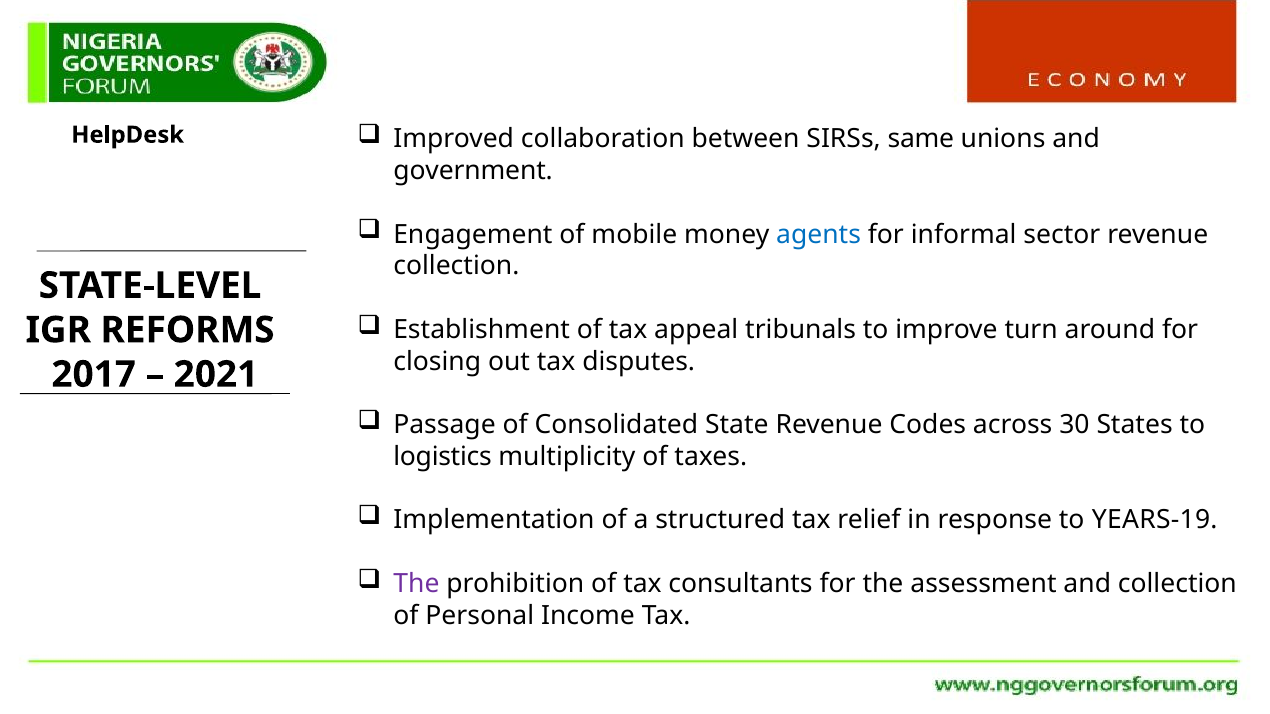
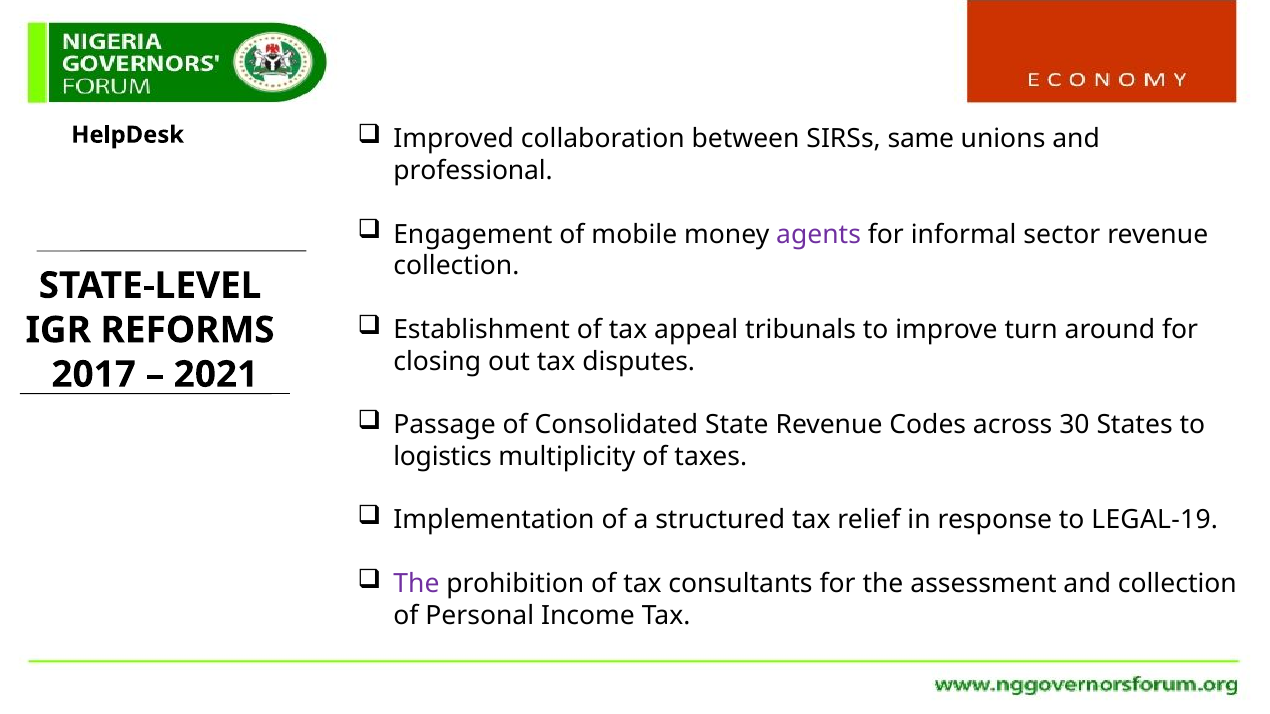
government: government -> professional (473, 171)
agents colour: blue -> purple (819, 234)
YEARS-19: YEARS-19 -> LEGAL-19 (1155, 520)
